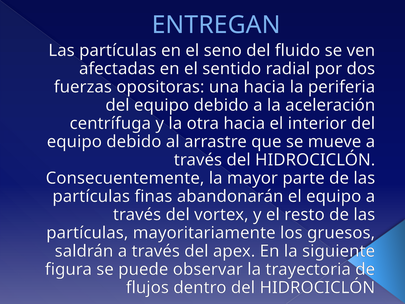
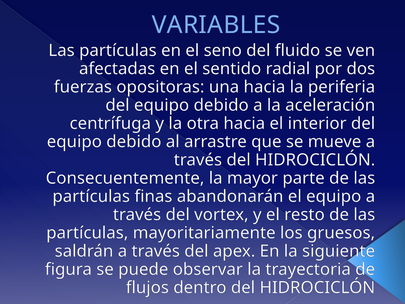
ENTREGAN: ENTREGAN -> VARIABLES (216, 25)
